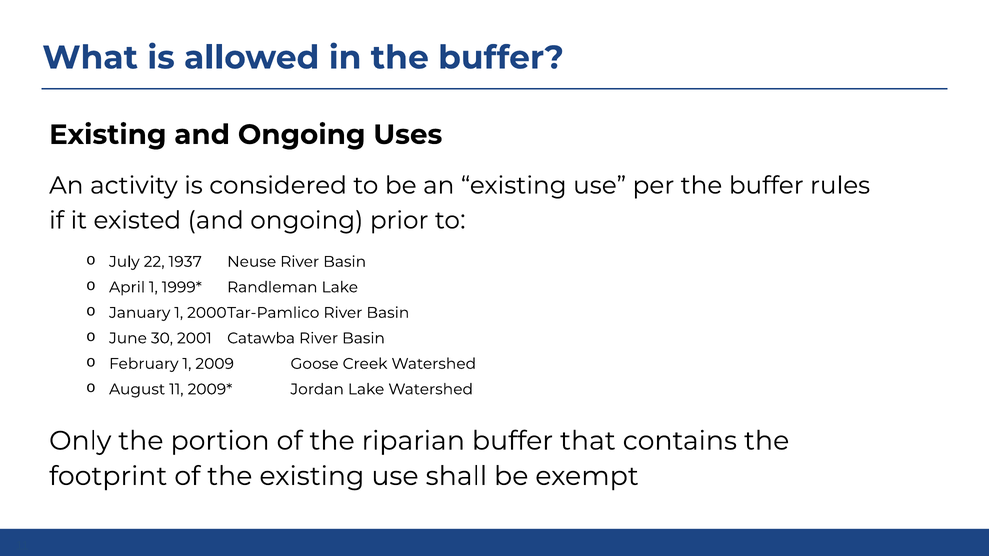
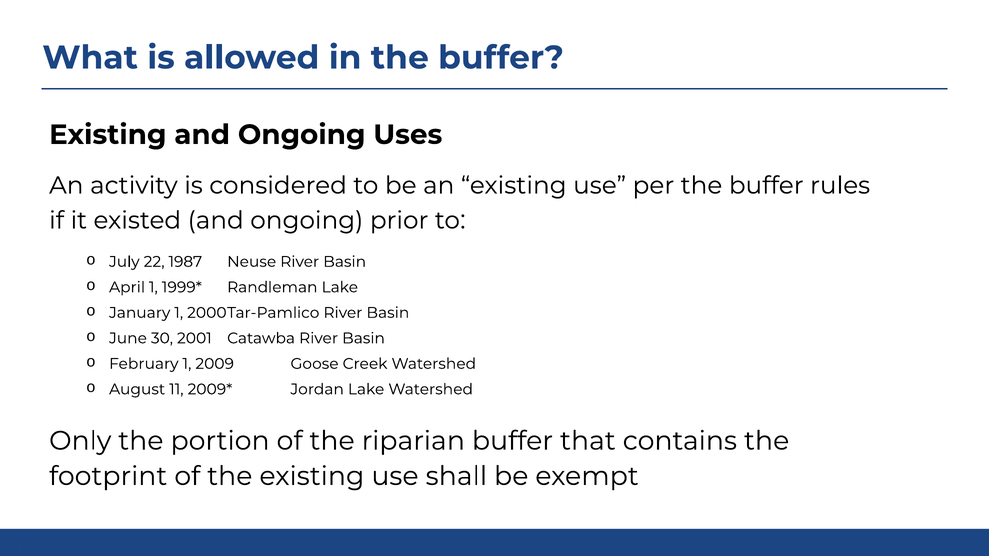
1937: 1937 -> 1987 (185, 262)
